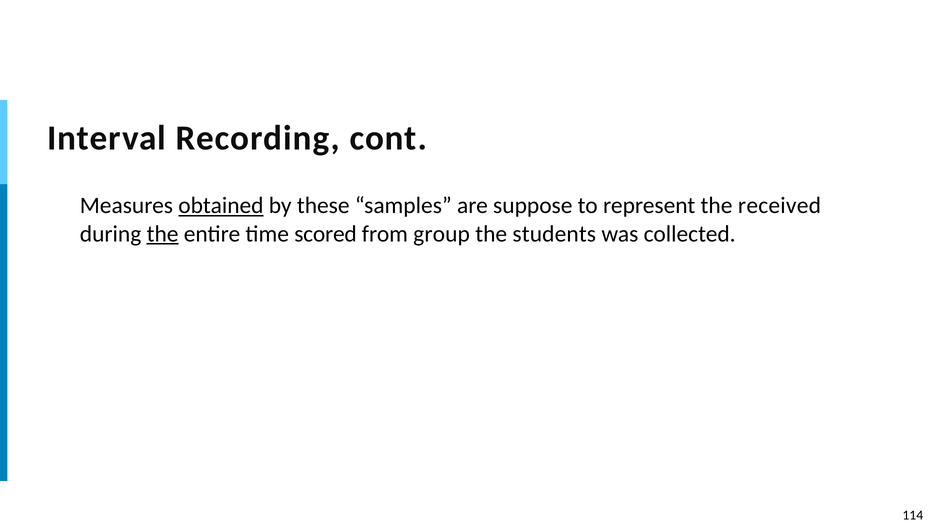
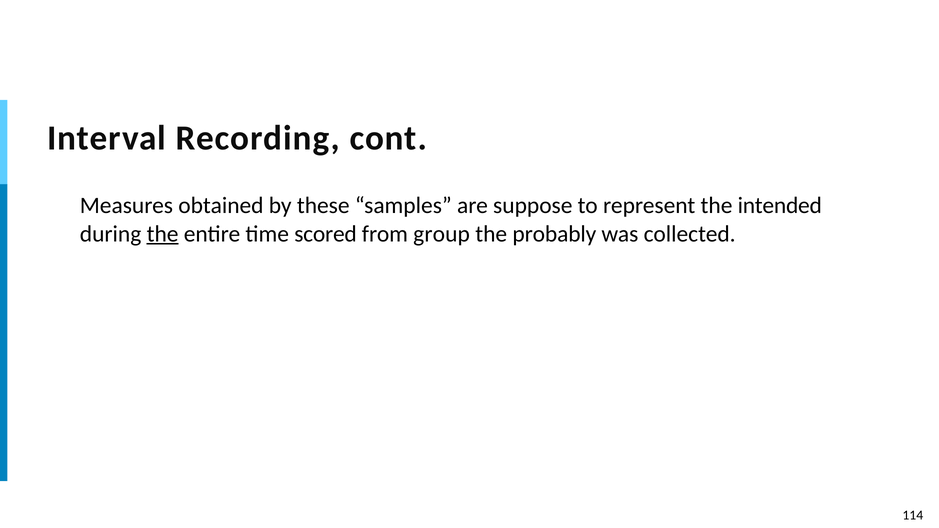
obtained underline: present -> none (221, 206)
received: received -> intended (780, 206)
students: students -> probably (554, 234)
